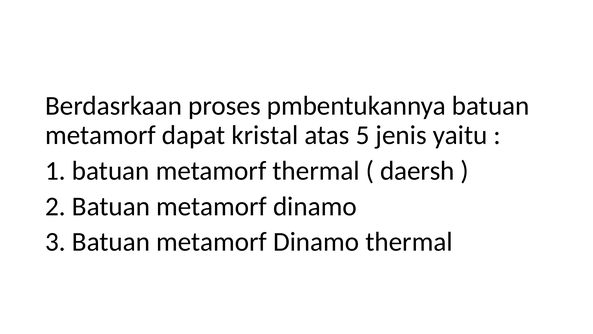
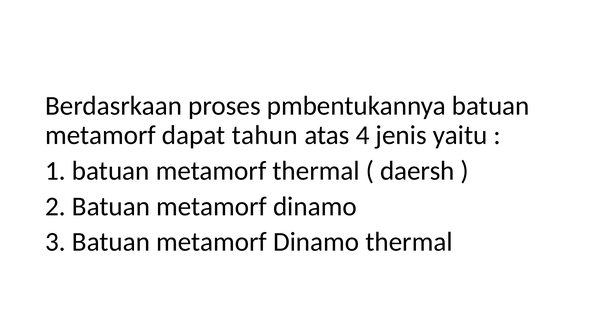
kristal: kristal -> tahun (265, 135)
5: 5 -> 4 (363, 135)
